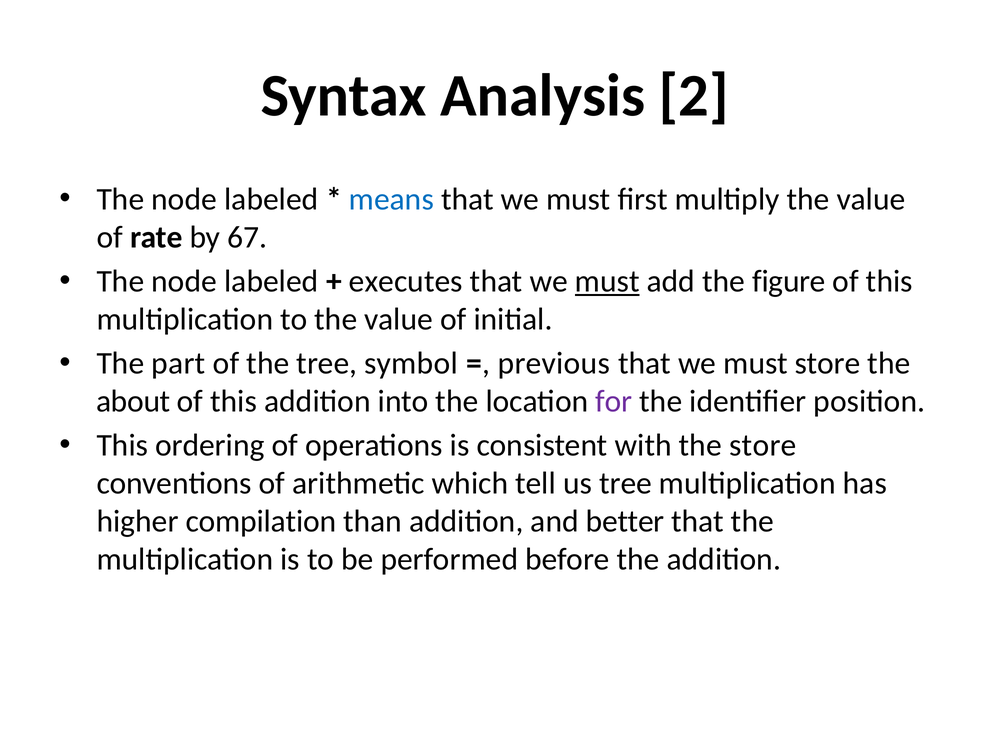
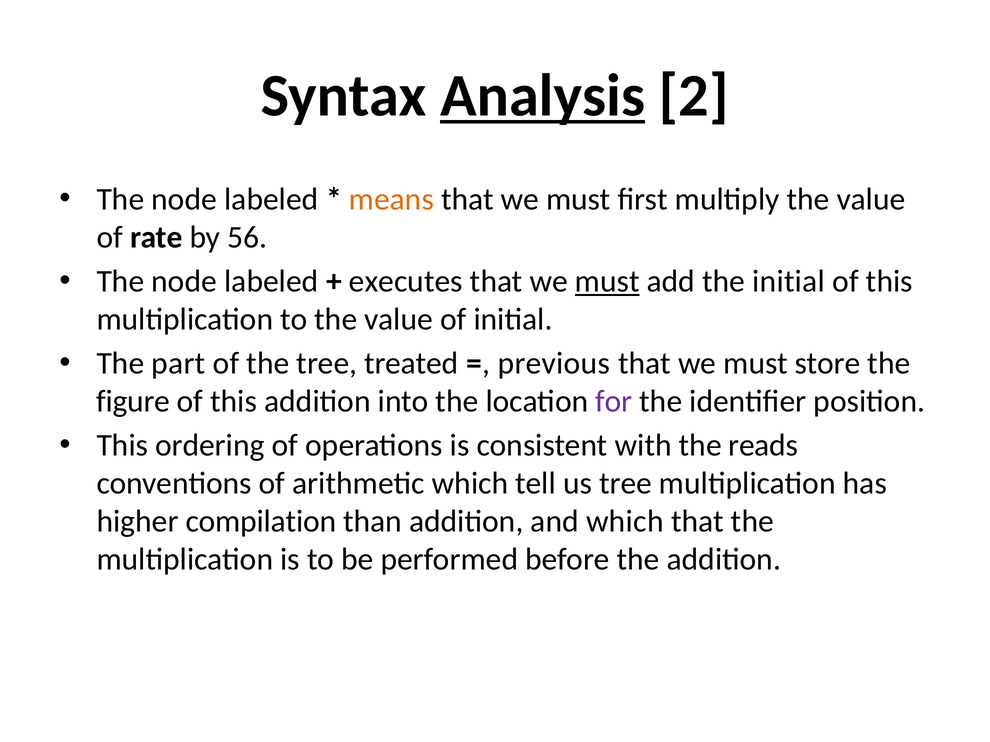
Analysis underline: none -> present (543, 96)
means colour: blue -> orange (391, 199)
67: 67 -> 56 (247, 237)
the figure: figure -> initial (789, 282)
symbol: symbol -> treated (411, 364)
about: about -> figure (133, 402)
the store: store -> reads (763, 446)
and better: better -> which (625, 522)
